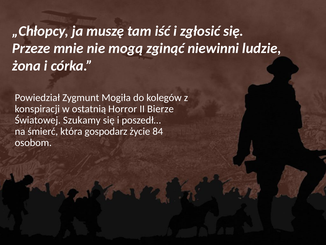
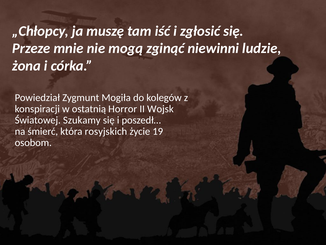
Bierze: Bierze -> Wojsk (160, 109)
gospodarz: gospodarz -> rosyjskich (106, 131)
84: 84 -> 19 (158, 131)
